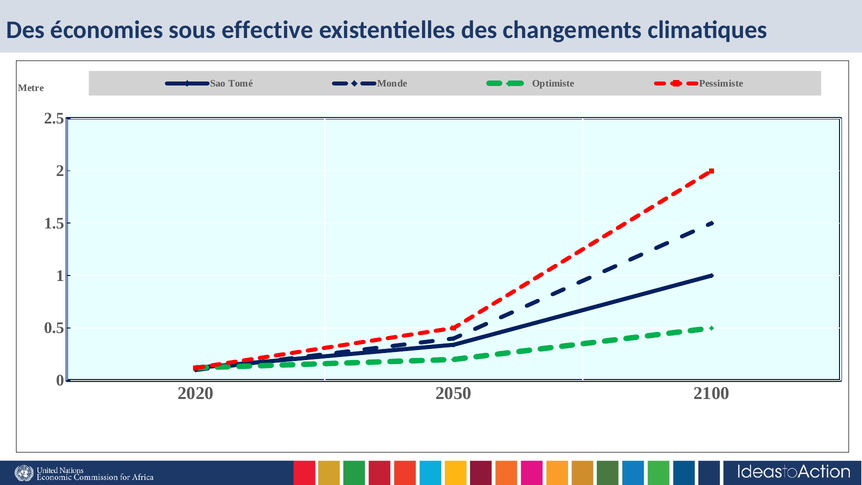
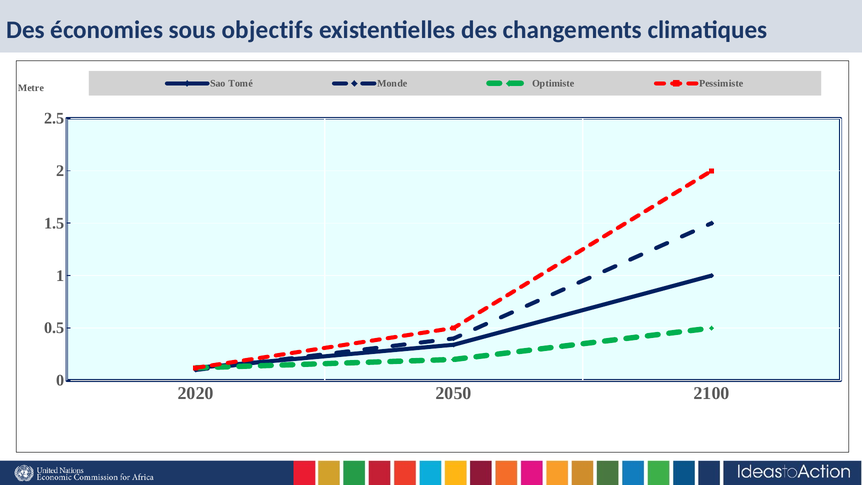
effective: effective -> objectifs (267, 30)
